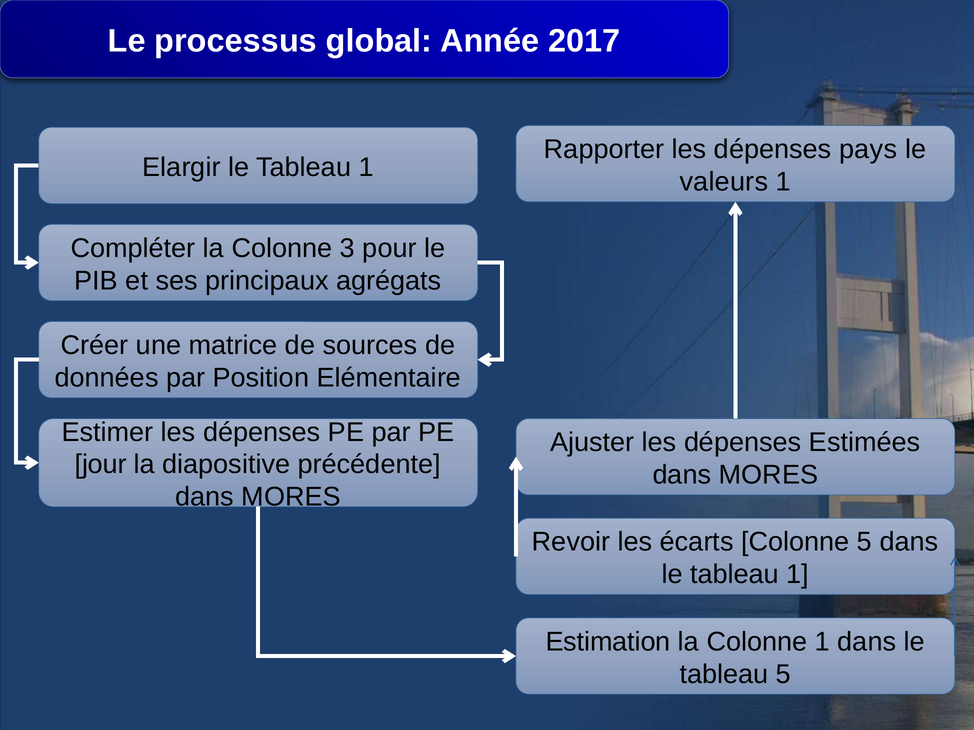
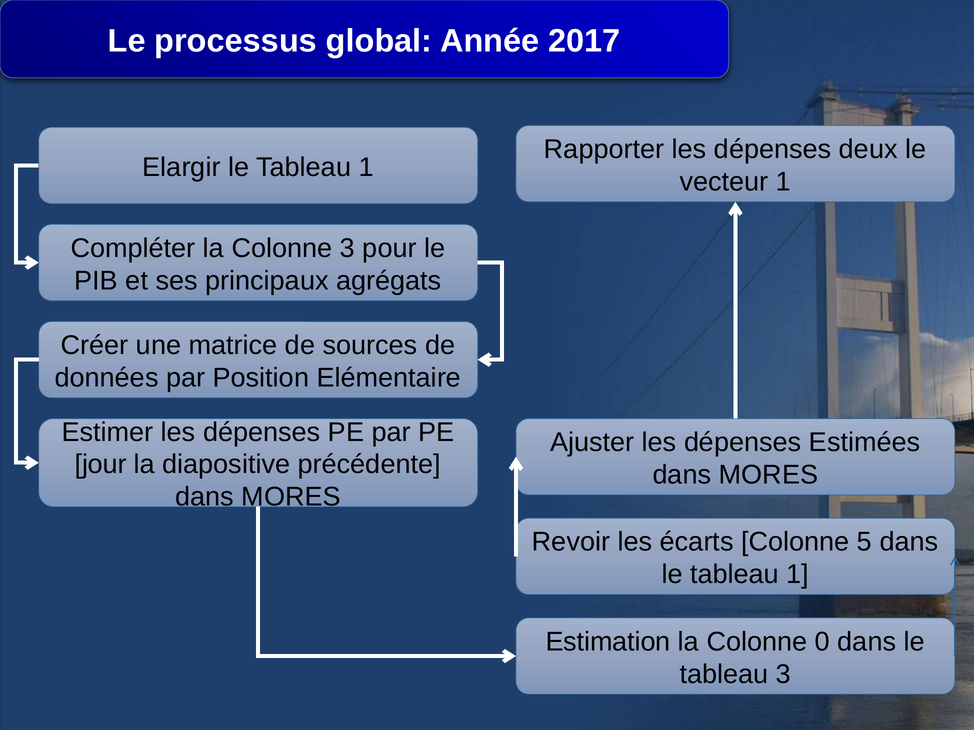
pays: pays -> deux (868, 149)
valeurs: valeurs -> vecteur (724, 182)
Colonne 1: 1 -> 0 (822, 642)
tableau 5: 5 -> 3 (783, 675)
